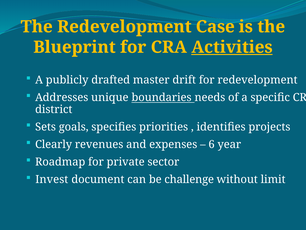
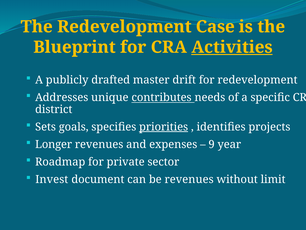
boundaries: boundaries -> contributes (162, 97)
priorities underline: none -> present (164, 127)
Clearly: Clearly -> Longer (54, 144)
6: 6 -> 9 (212, 144)
be challenge: challenge -> revenues (189, 179)
